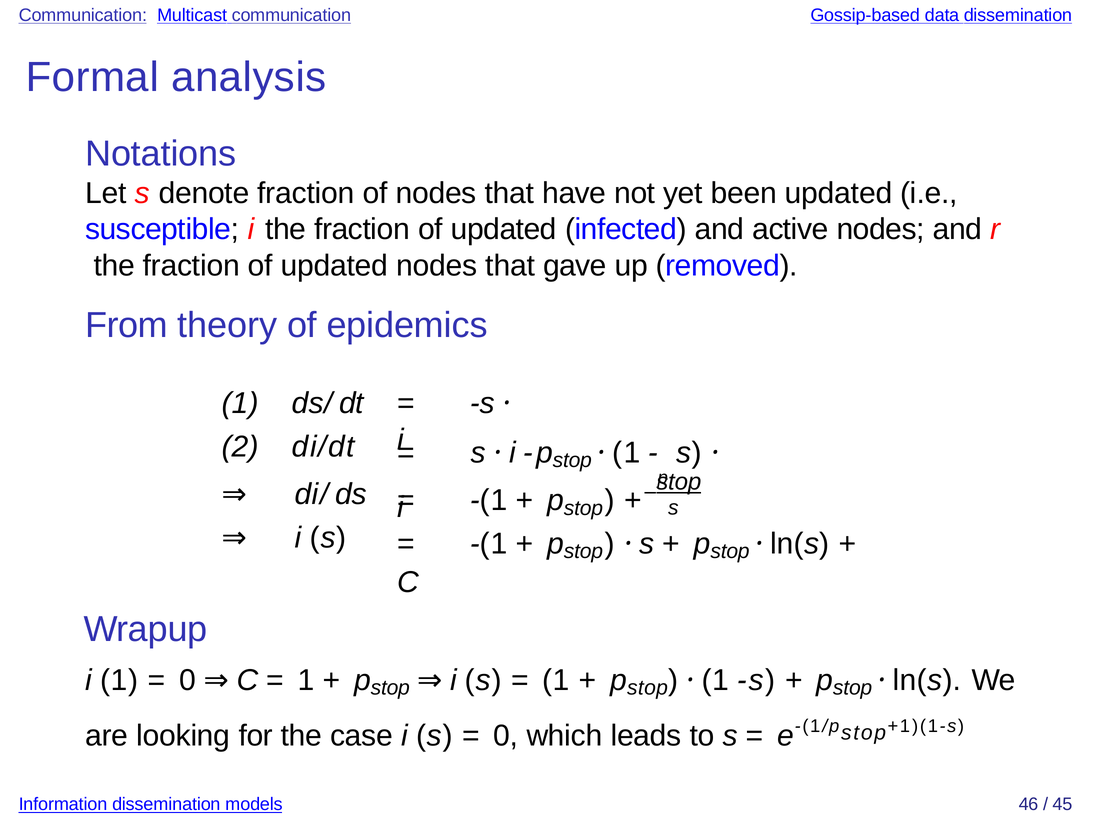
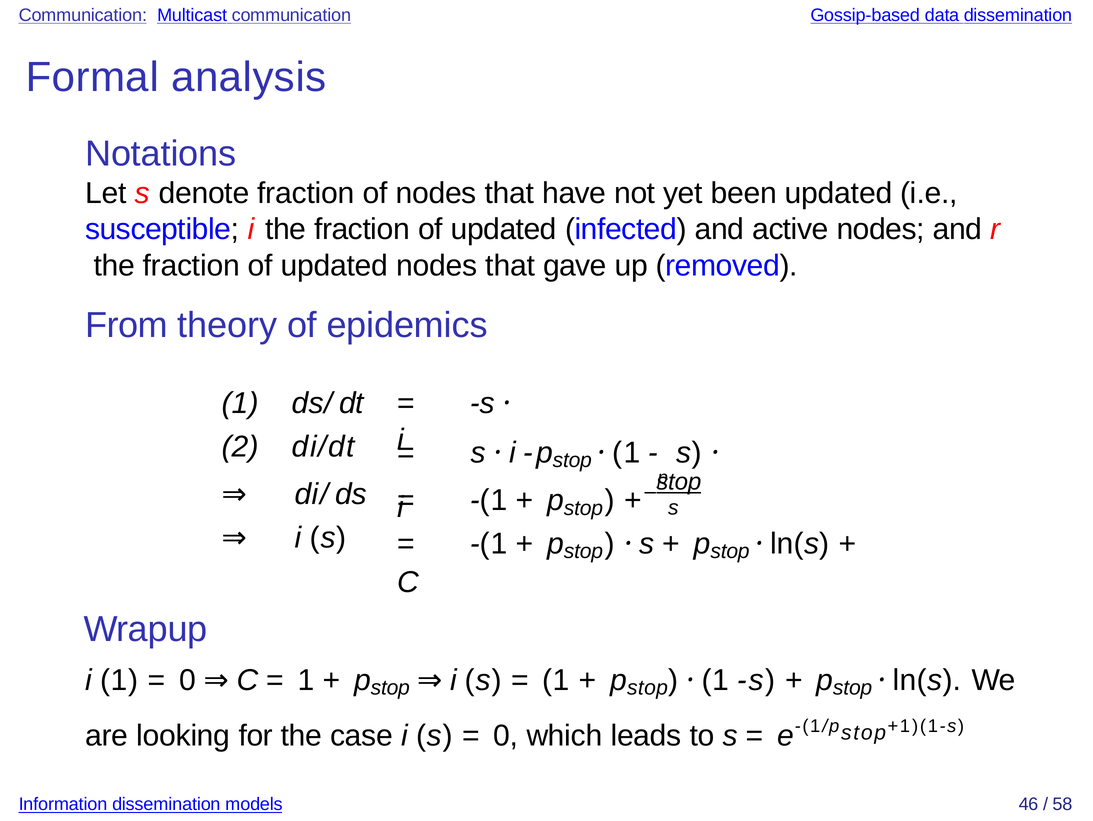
45: 45 -> 58 (1062, 804)
